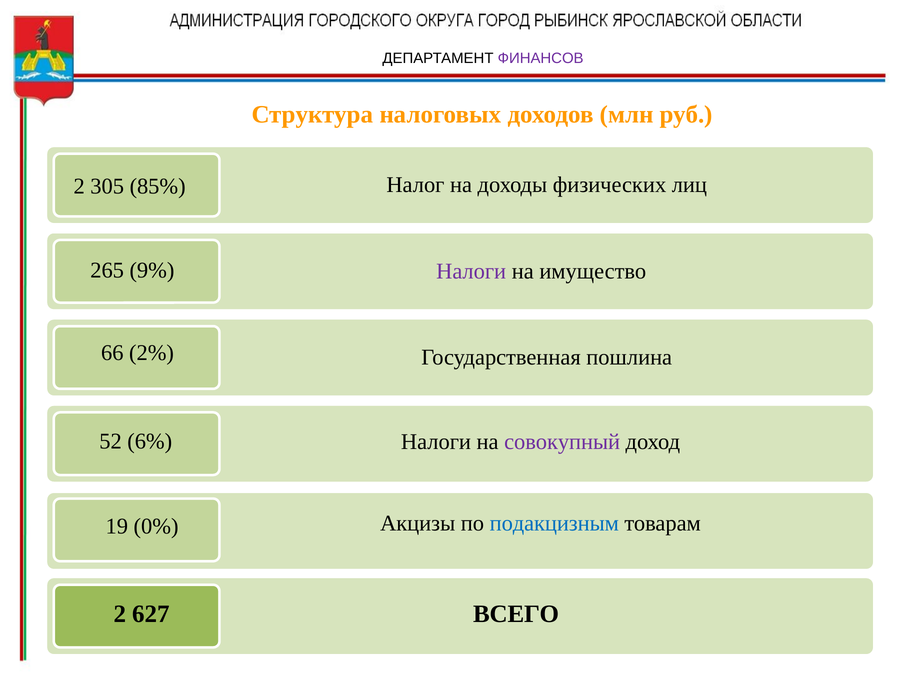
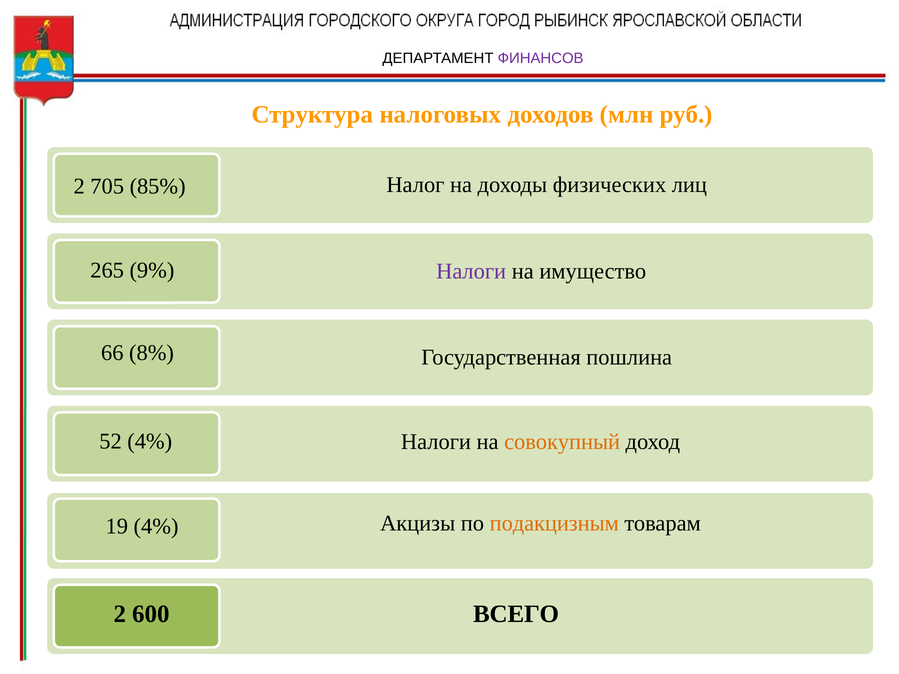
305: 305 -> 705 (107, 187)
2%: 2% -> 8% (152, 353)
52 6%: 6% -> 4% (150, 442)
совокупный colour: purple -> orange (562, 442)
подакцизным colour: blue -> orange (554, 524)
19 0%: 0% -> 4% (156, 526)
627: 627 -> 600 (151, 614)
